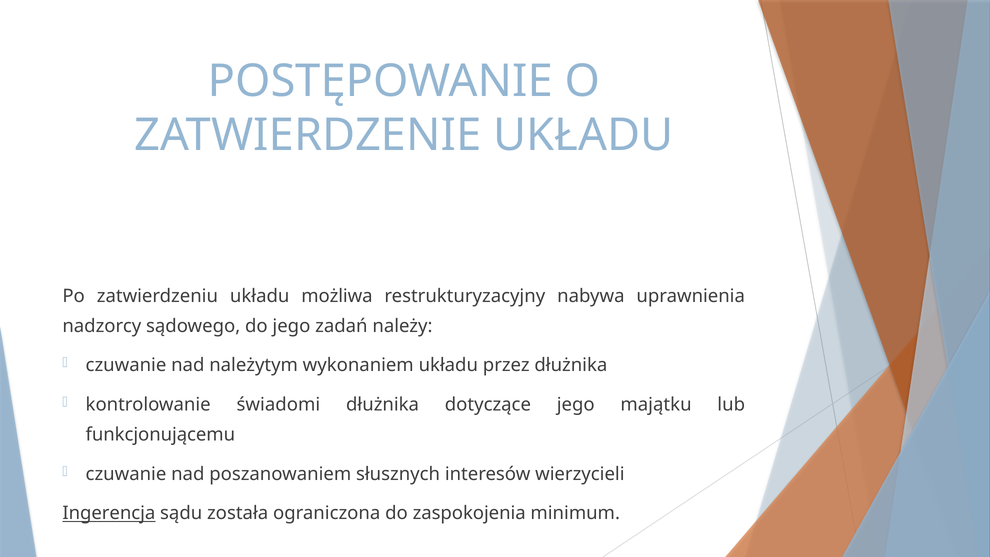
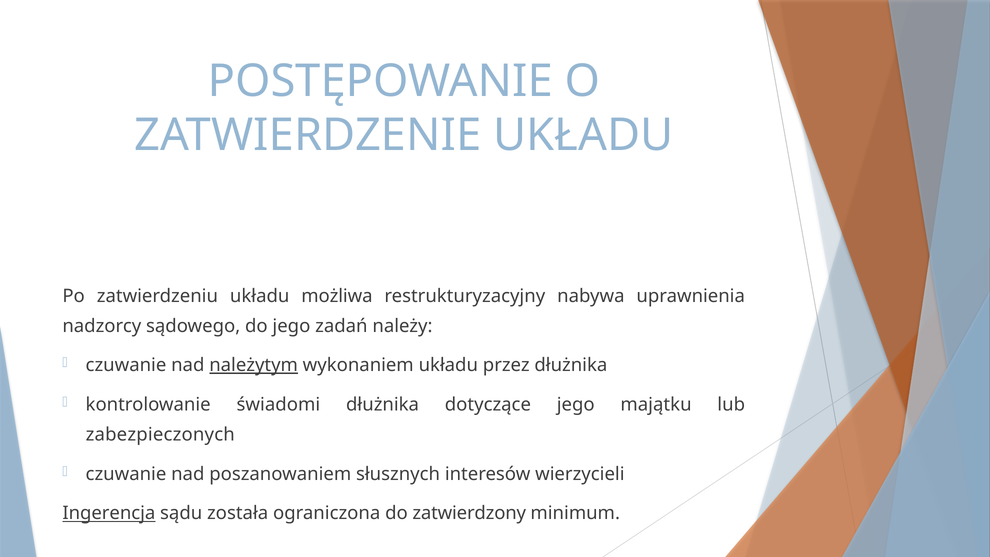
należytym underline: none -> present (254, 365)
funkcjonującemu: funkcjonującemu -> zabezpieczonych (160, 435)
zaspokojenia: zaspokojenia -> zatwierdzony (469, 513)
